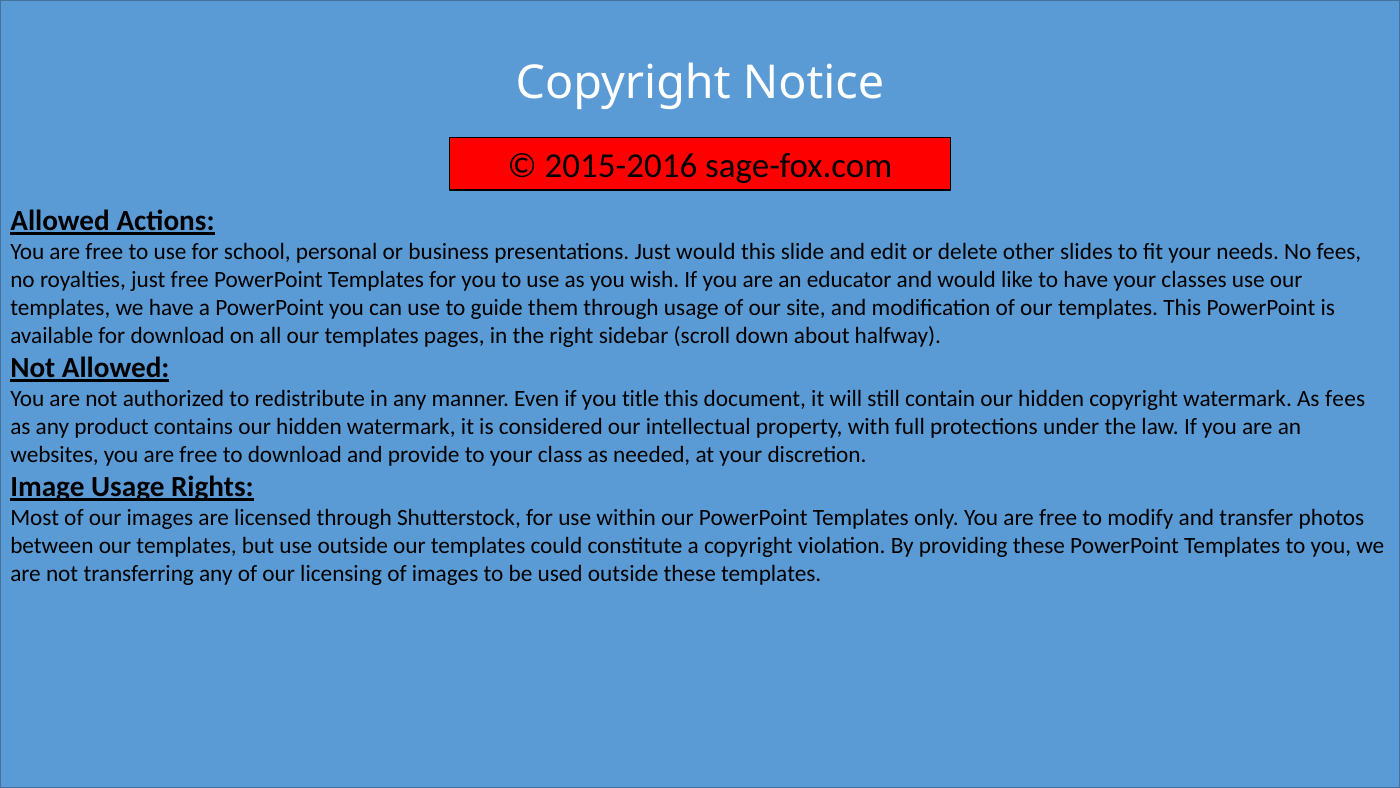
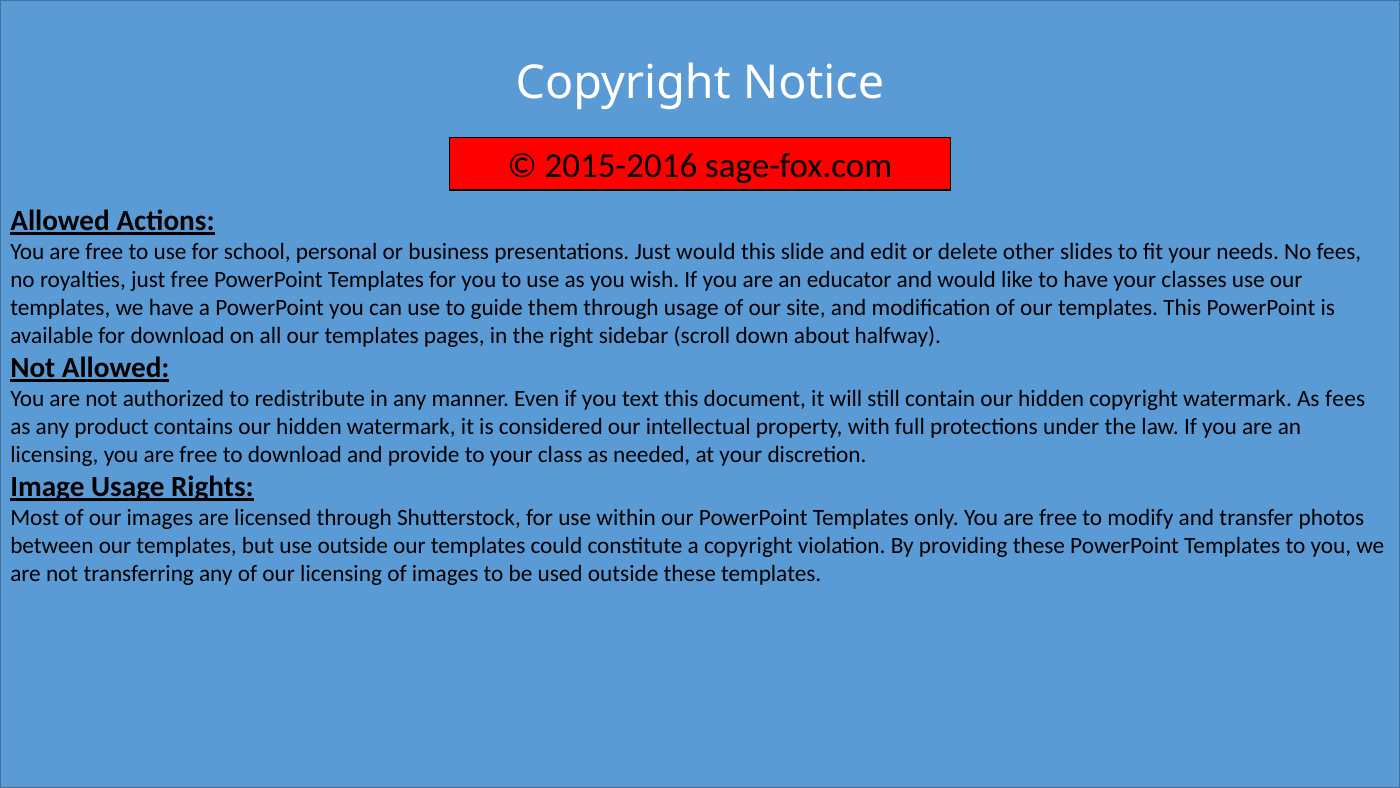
title: title -> text (641, 399)
websites: websites -> licensing (54, 455)
